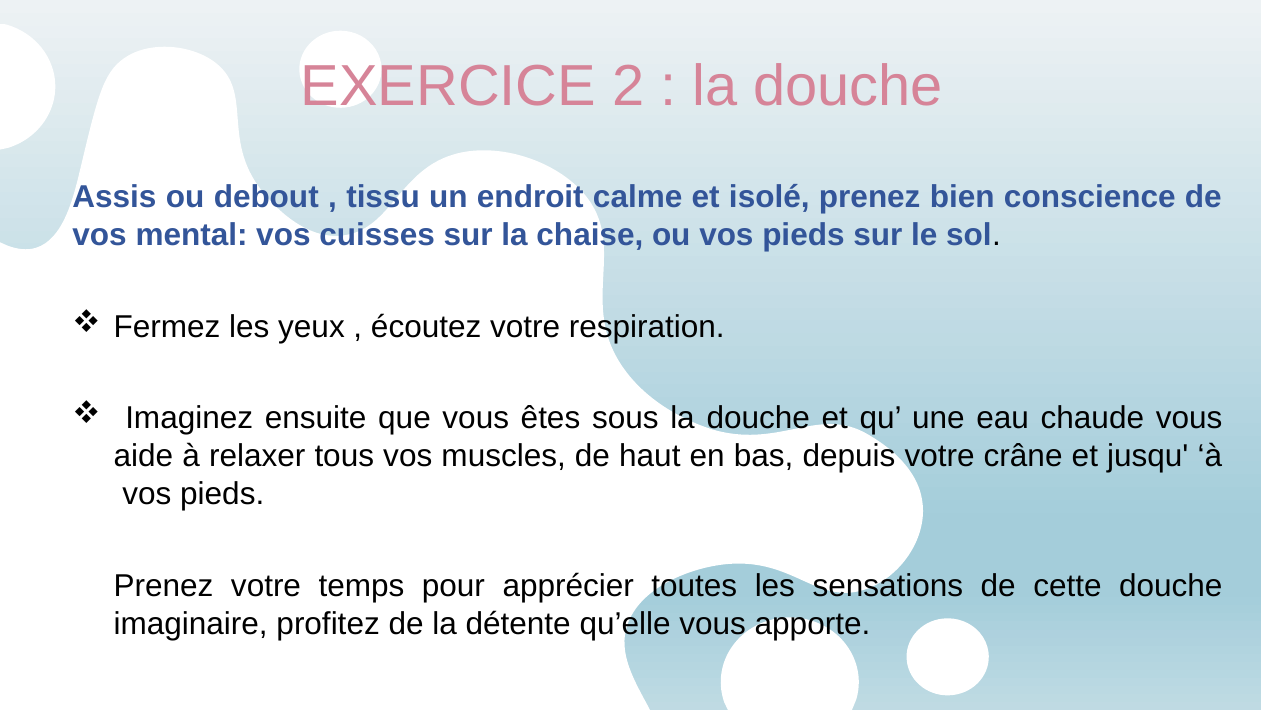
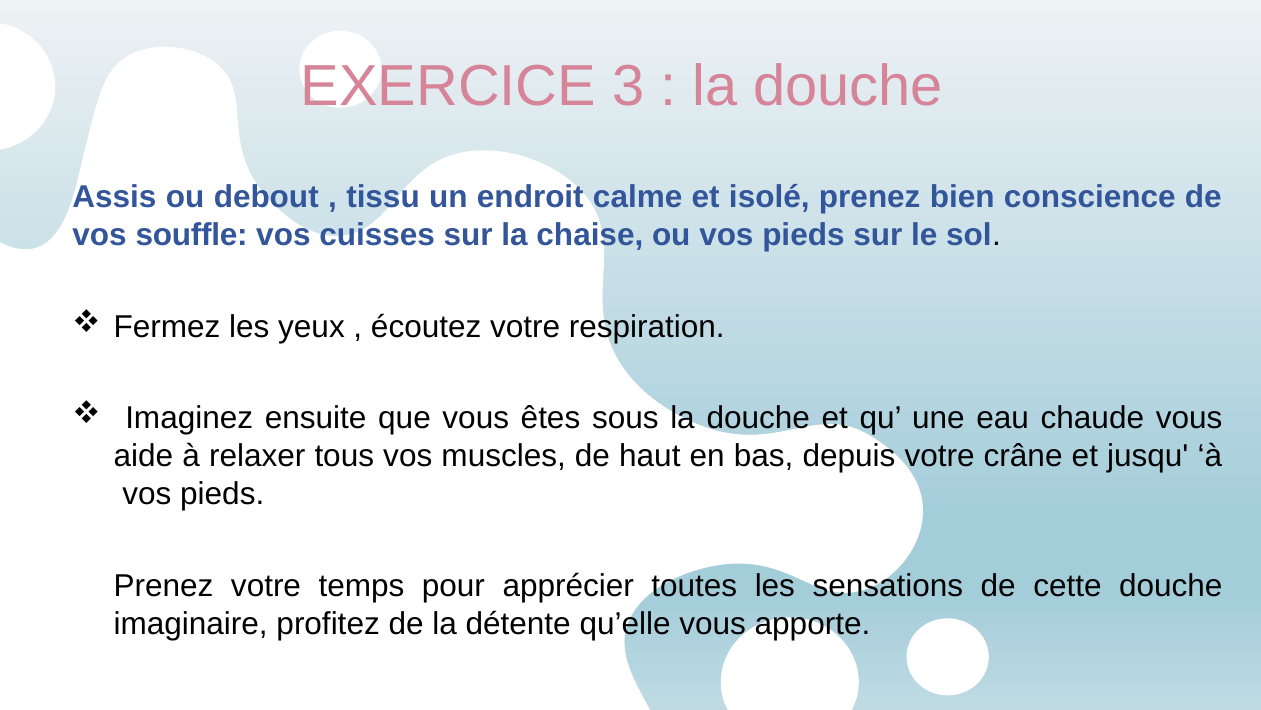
2: 2 -> 3 (628, 86)
mental: mental -> souffle (192, 235)
